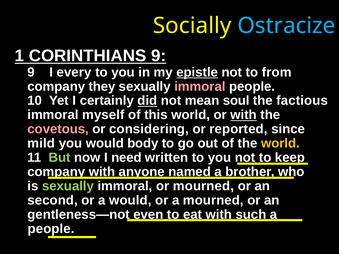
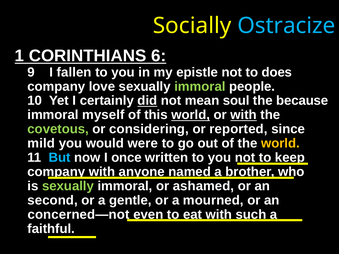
CORINTHIANS 9: 9 -> 6 (159, 56)
every: every -> fallen (74, 72)
epistle underline: present -> none (197, 72)
from: from -> does (277, 72)
they: they -> love (102, 86)
immoral colour: pink -> light green (200, 86)
factious: factious -> because (302, 101)
world underline: none -> present (191, 115)
covetous colour: pink -> light green (58, 129)
body: body -> were (143, 143)
But colour: light green -> light blue (60, 158)
need: need -> once (126, 158)
or mourned: mourned -> ashamed (203, 186)
a would: would -> gentle (130, 200)
gentleness—not: gentleness—not -> concerned—not (78, 215)
people: people -> faithful (51, 229)
